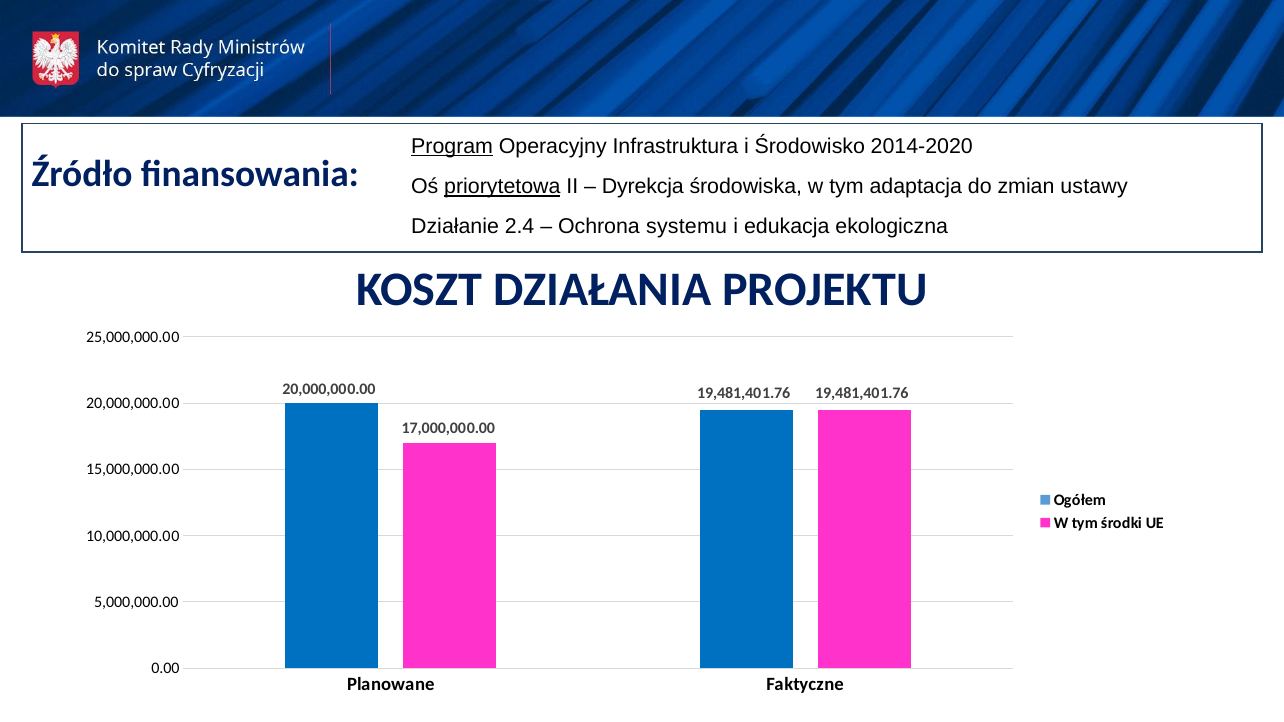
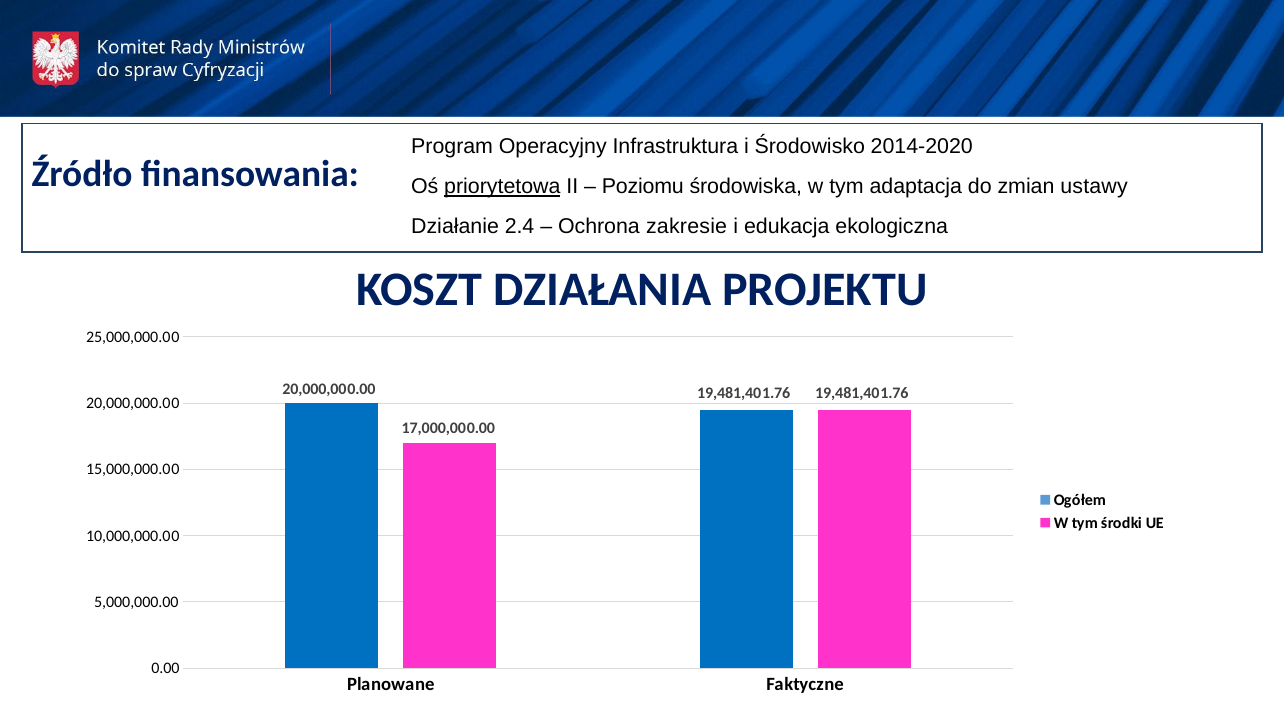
Program underline: present -> none (452, 147)
Dyrekcja: Dyrekcja -> Poziomu (643, 187)
systemu: systemu -> zakresie (687, 227)
